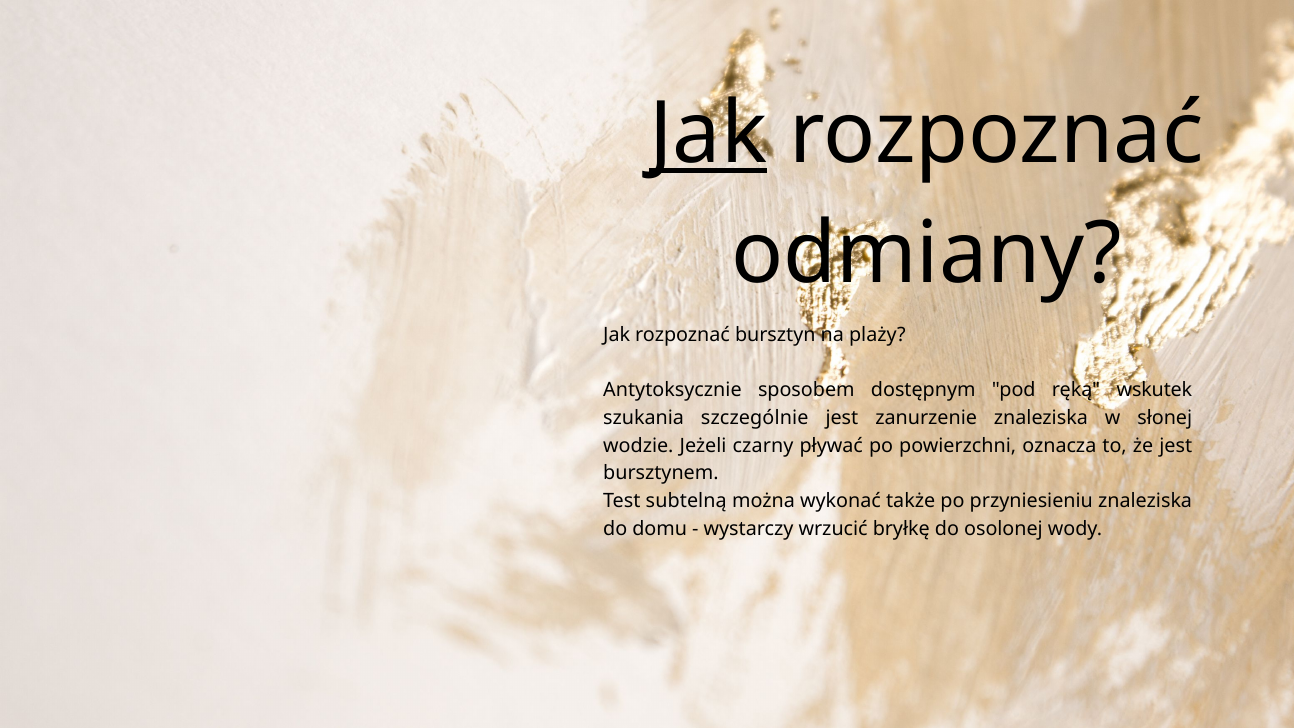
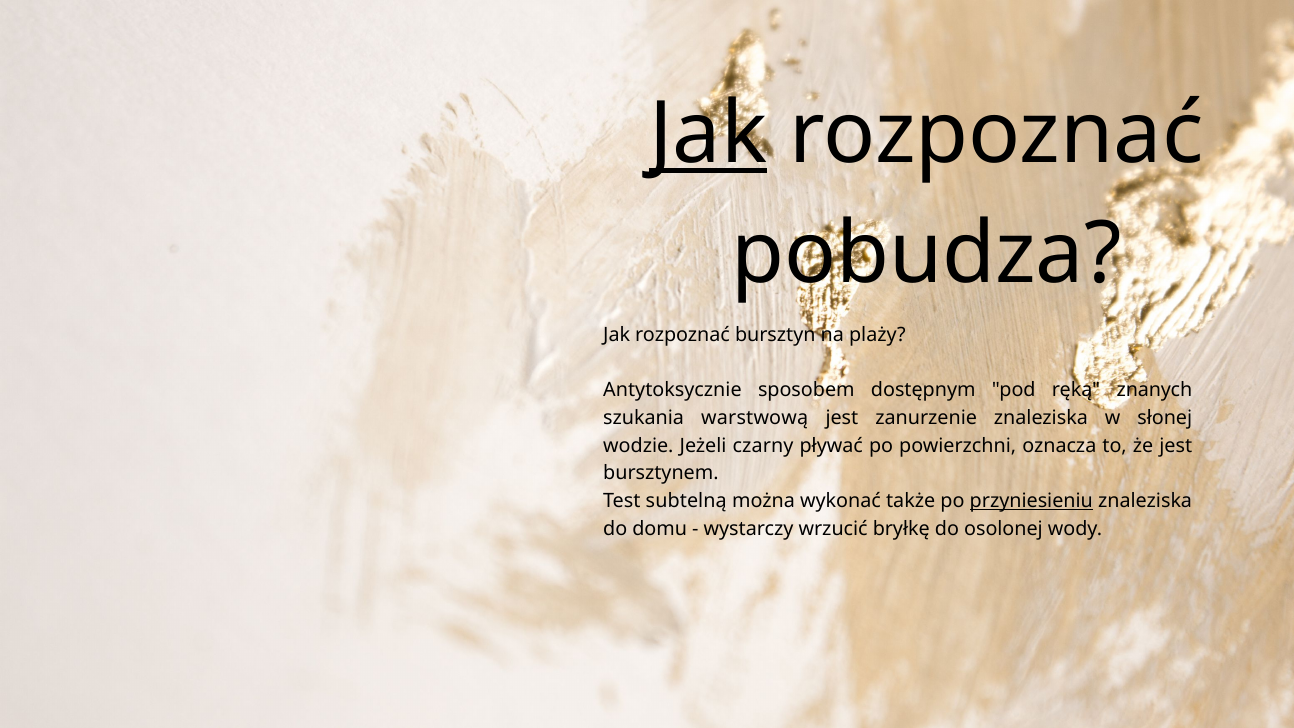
odmiany: odmiany -> pobudza (927, 254)
wskutek: wskutek -> znanych (1154, 390)
szczególnie: szczególnie -> warstwową (755, 418)
przyniesieniu underline: none -> present (1031, 501)
